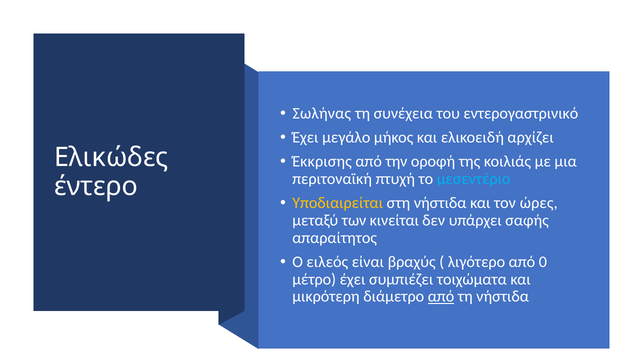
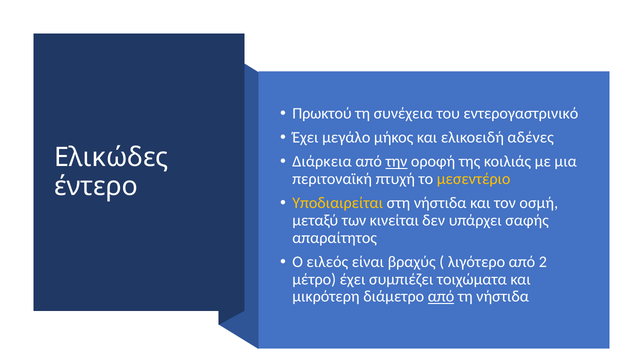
Σωλήνας: Σωλήνας -> Πρωκτού (322, 113)
αρχίζει: αρχίζει -> αδένες (531, 137)
Έκκρισης: Έκκρισης -> Διάρκεια (322, 162)
την underline: none -> present (396, 162)
μεσεντέριο colour: light blue -> yellow (474, 179)
ώρες: ώρες -> οσμή (539, 203)
0: 0 -> 2 (543, 262)
